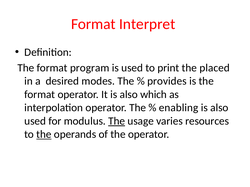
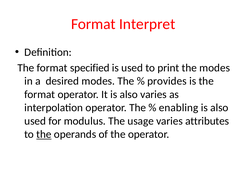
program: program -> specified (90, 68)
the placed: placed -> modes (215, 68)
also which: which -> varies (154, 95)
The underline: present -> none (117, 121)
resources: resources -> attributes (207, 121)
